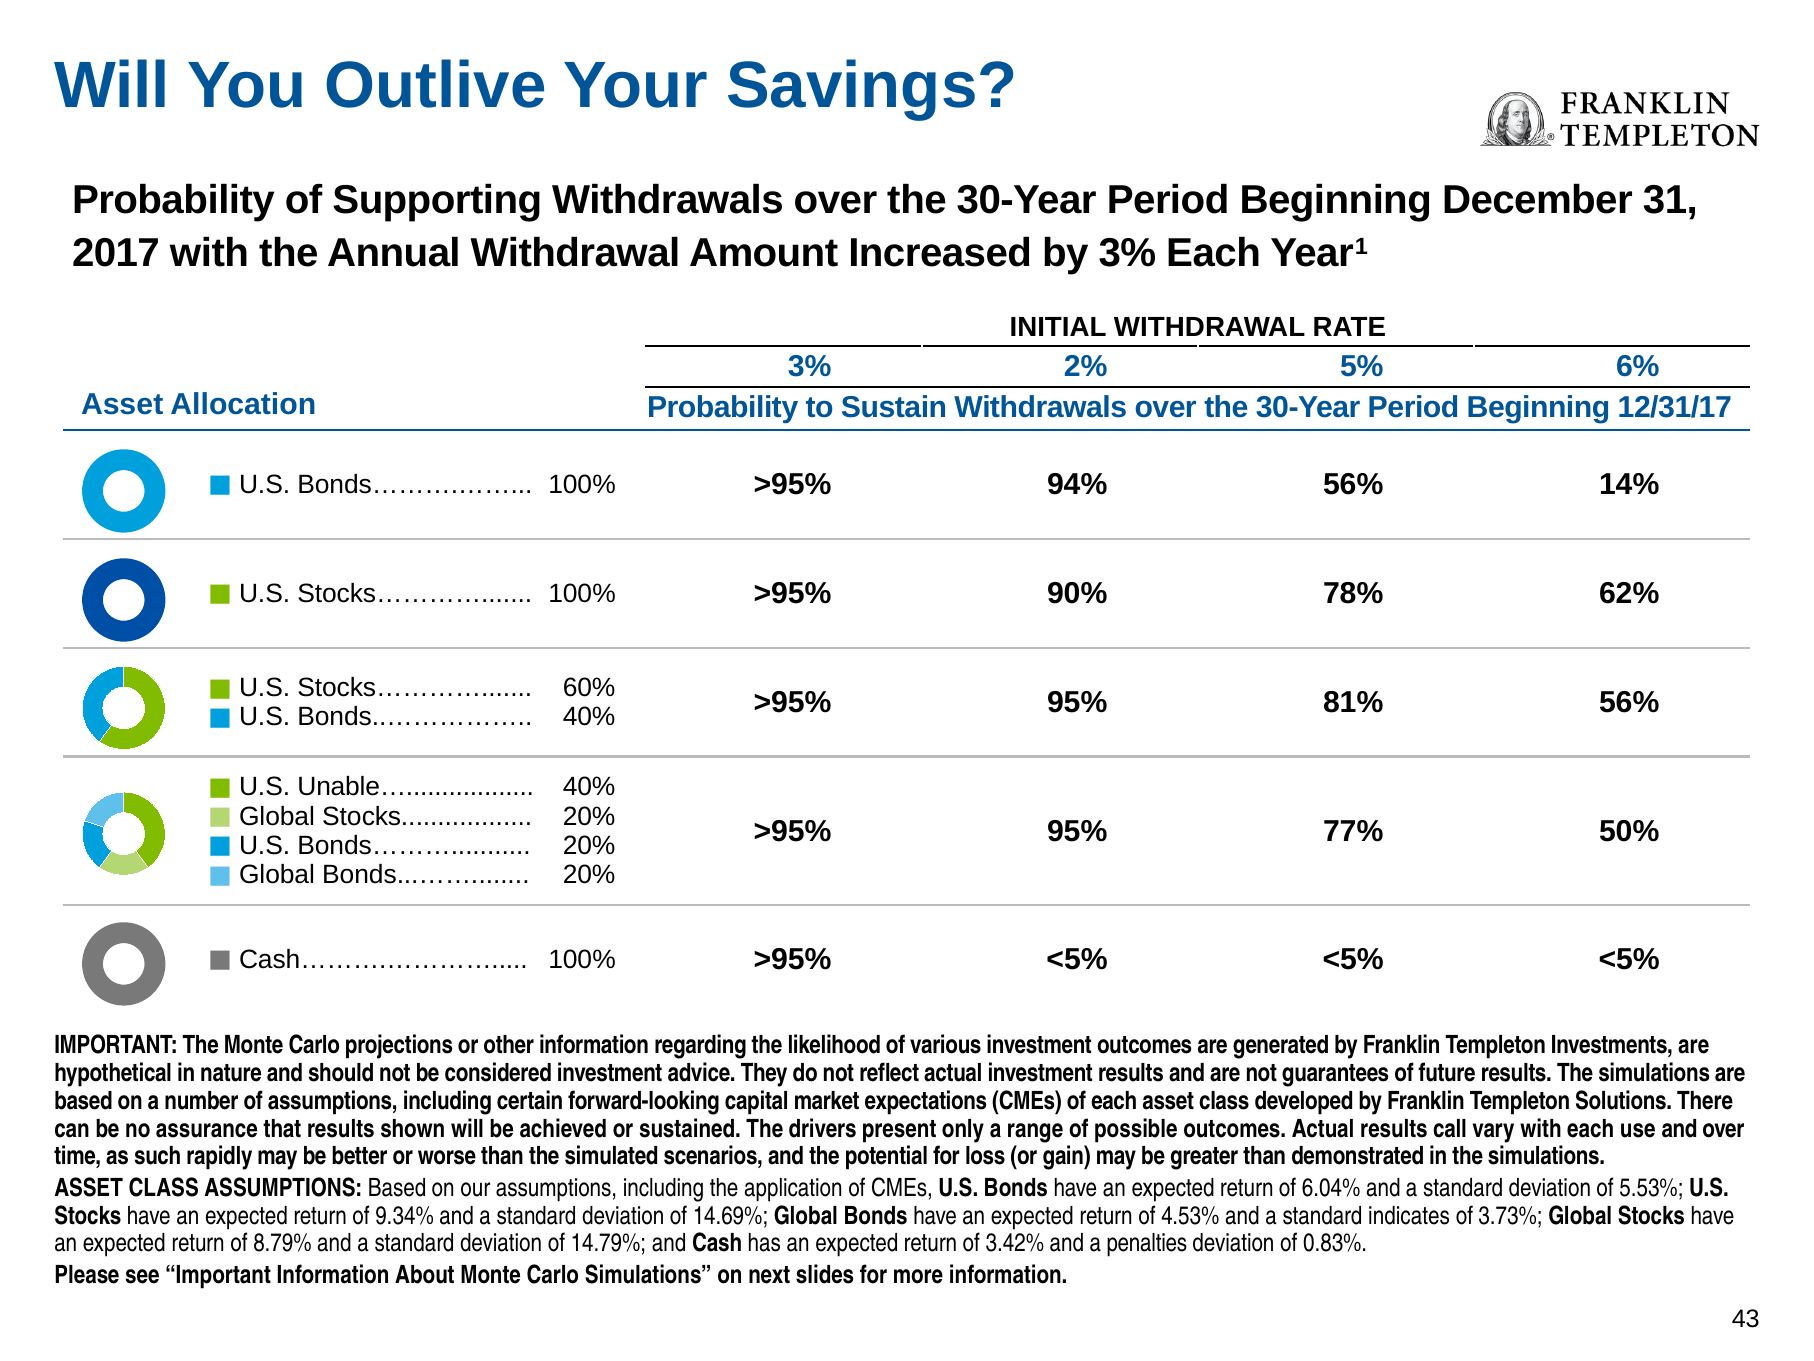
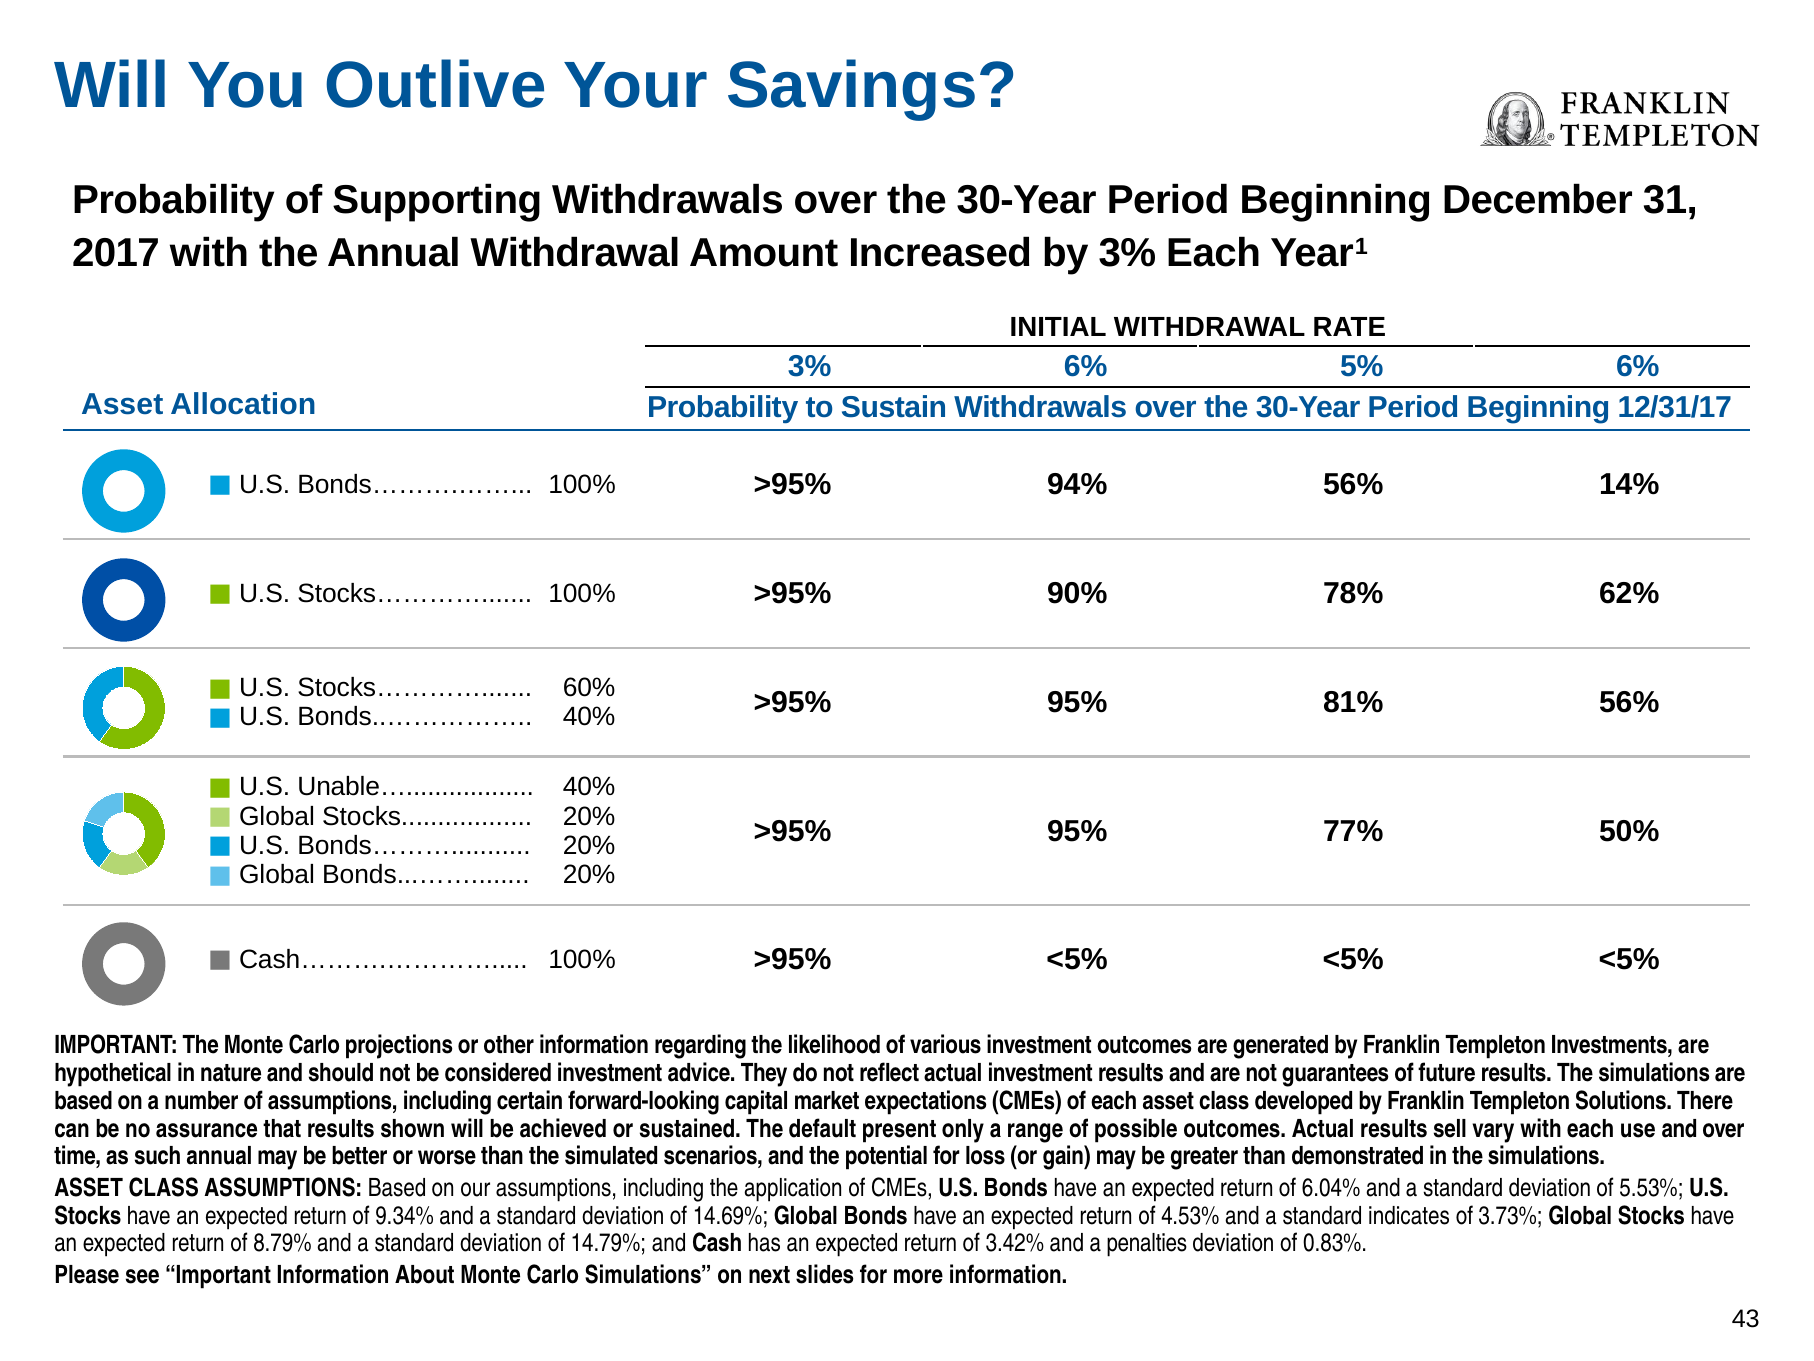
3% 2%: 2% -> 6% (1086, 367)
drivers: drivers -> default (823, 1128)
call: call -> sell (1450, 1128)
such rapidly: rapidly -> annual (219, 1156)
